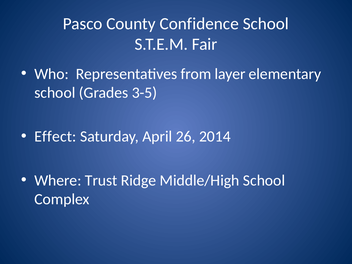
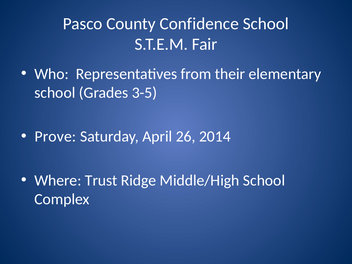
layer: layer -> their (230, 74)
Effect: Effect -> Prove (55, 136)
